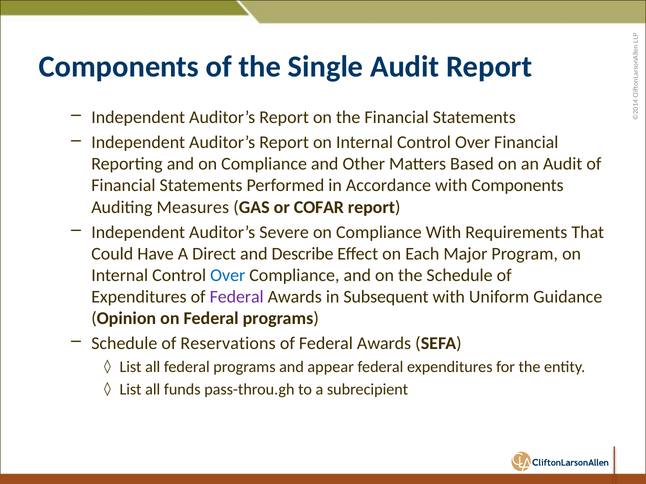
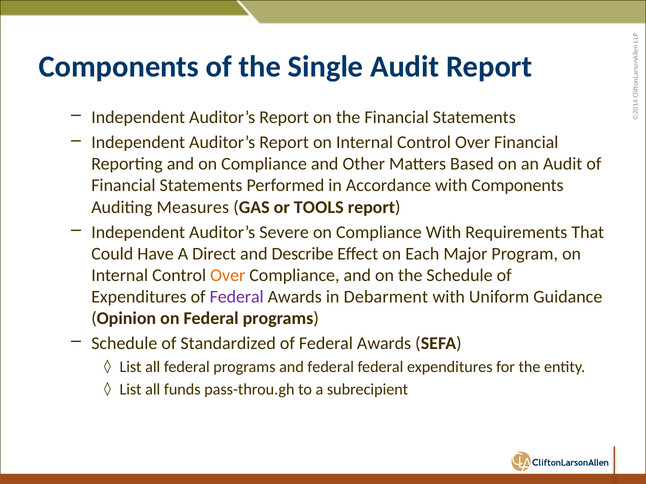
COFAR: COFAR -> TOOLS (319, 207)
Over colour: blue -> orange (228, 276)
Subsequent: Subsequent -> Debarment (386, 297)
Reservations: Reservations -> Standardized (228, 344)
and appear: appear -> federal (331, 367)
